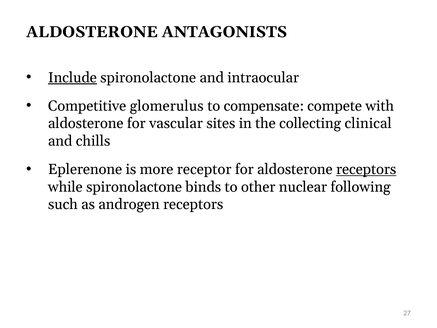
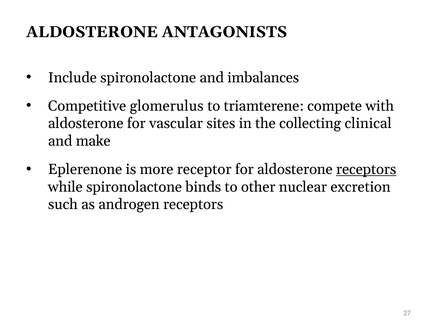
Include underline: present -> none (72, 77)
intraocular: intraocular -> imbalances (263, 77)
compensate: compensate -> triamterene (264, 106)
chills: chills -> make (93, 141)
following: following -> excretion (361, 187)
